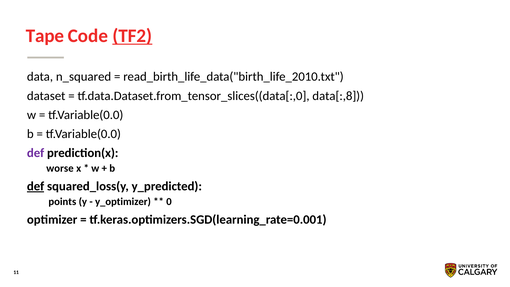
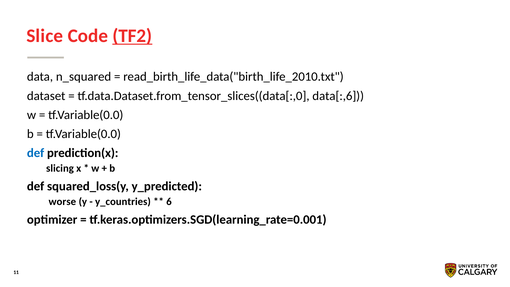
Tape: Tape -> Slice (45, 36)
data[:,8: data[:,8 -> data[:,6 (338, 96)
def colour: purple -> blue (36, 153)
worse: worse -> slicing (60, 168)
def underline: present -> none (36, 186)
points: points -> worse (62, 202)
y_optimizer: y_optimizer -> y_countries (123, 202)
0: 0 -> 6 (169, 202)
